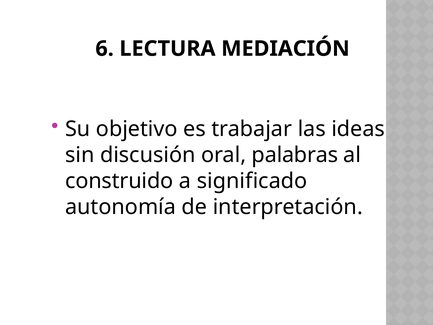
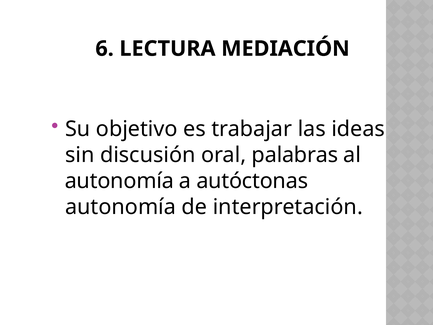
construido: construido -> autonomía (119, 181)
significado: significado -> autóctonas (252, 181)
